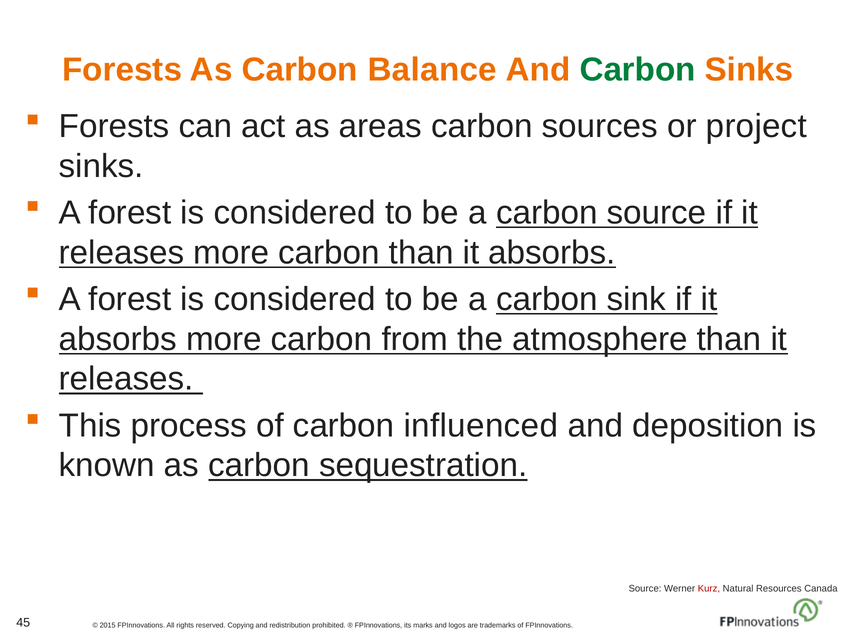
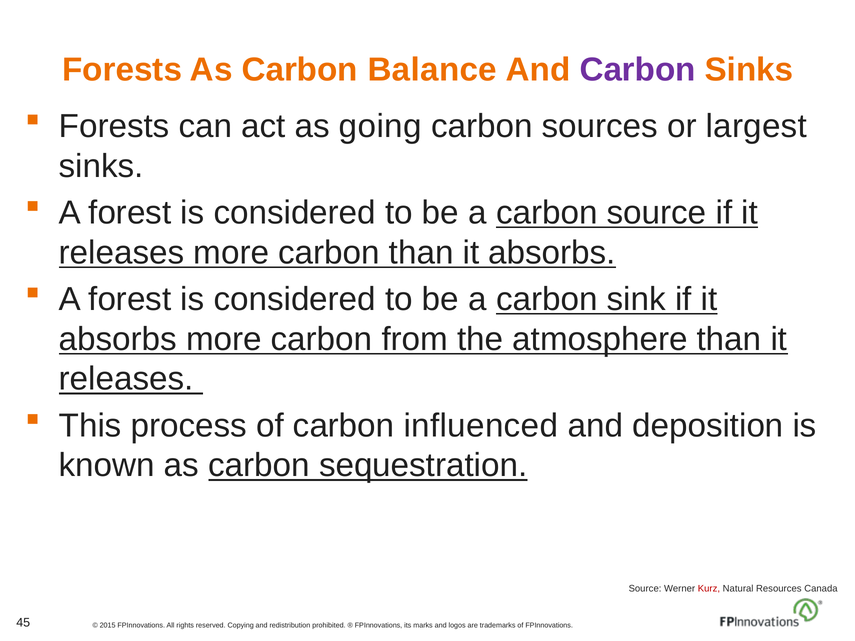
Carbon colour: green -> purple (638, 70)
areas: areas -> going (380, 126)
project: project -> largest (756, 126)
